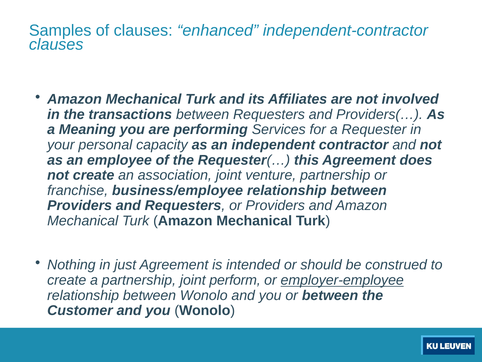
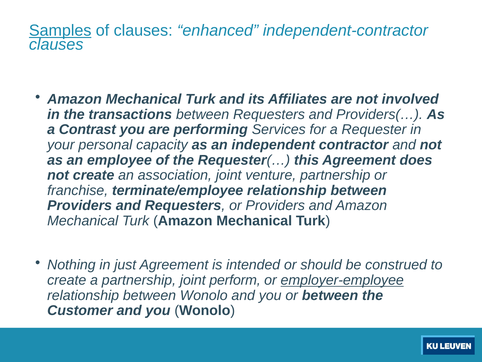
Samples underline: none -> present (60, 30)
Meaning: Meaning -> Contrast (87, 129)
business/employee: business/employee -> terminate/employee (178, 190)
